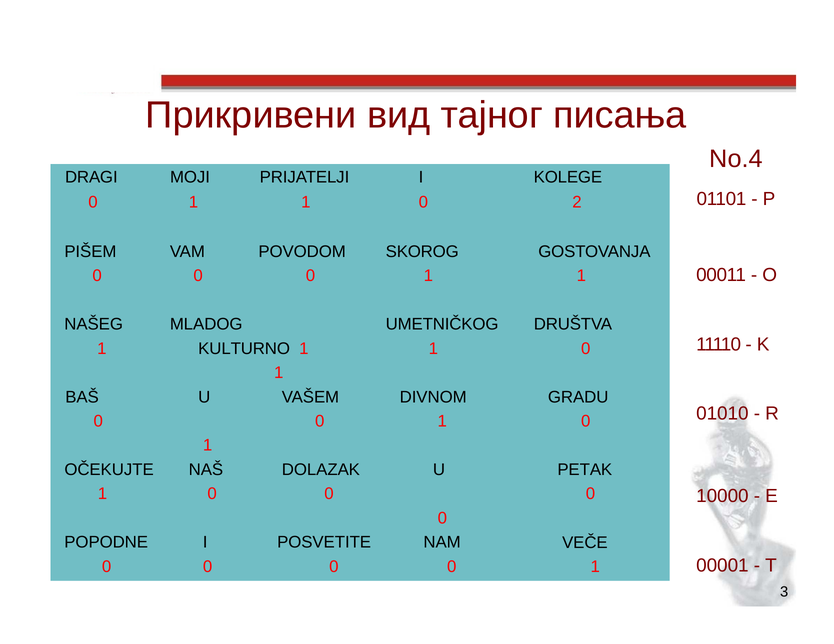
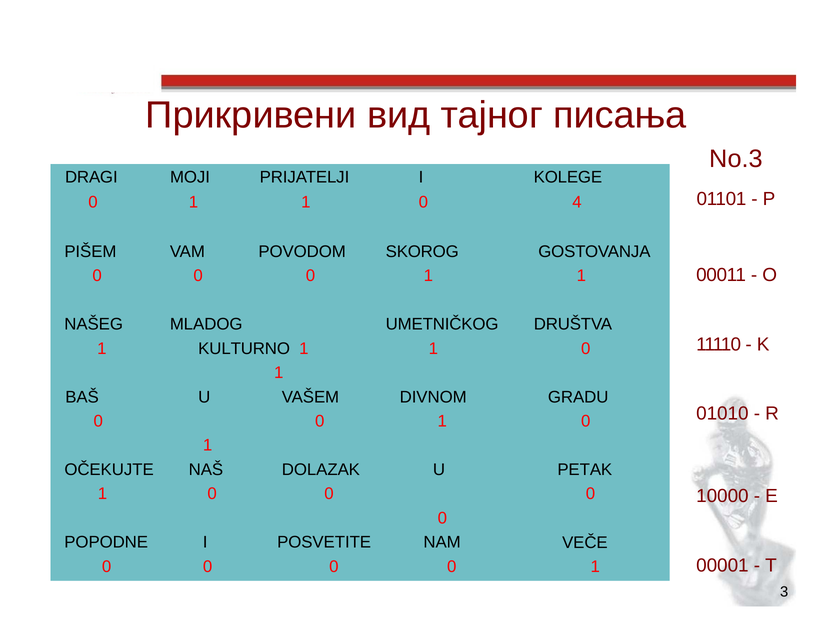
No.4: No.4 -> No.3 (736, 159)
2: 2 -> 4 (577, 202)
